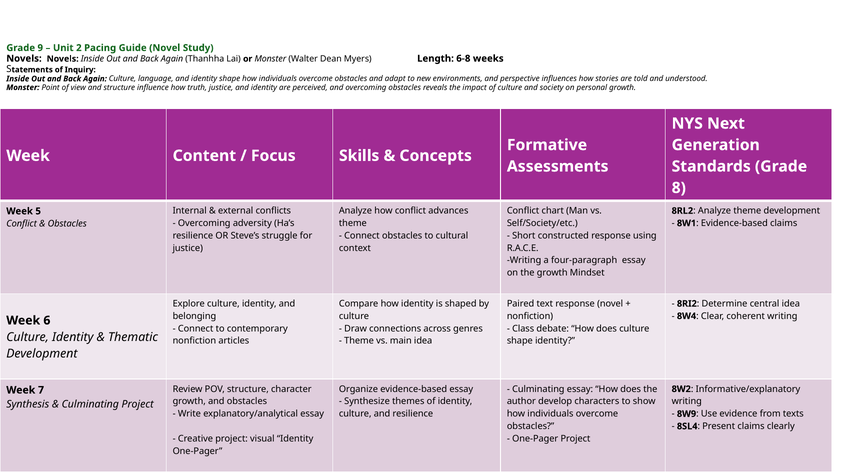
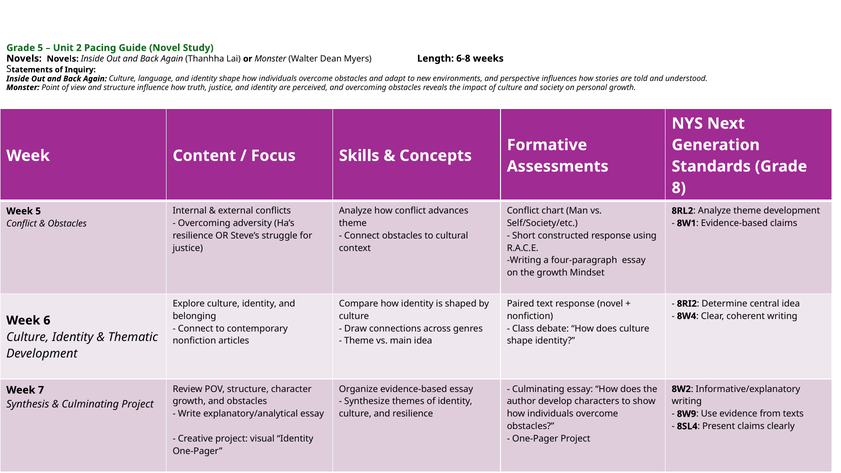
Grade 9: 9 -> 5 (40, 48)
